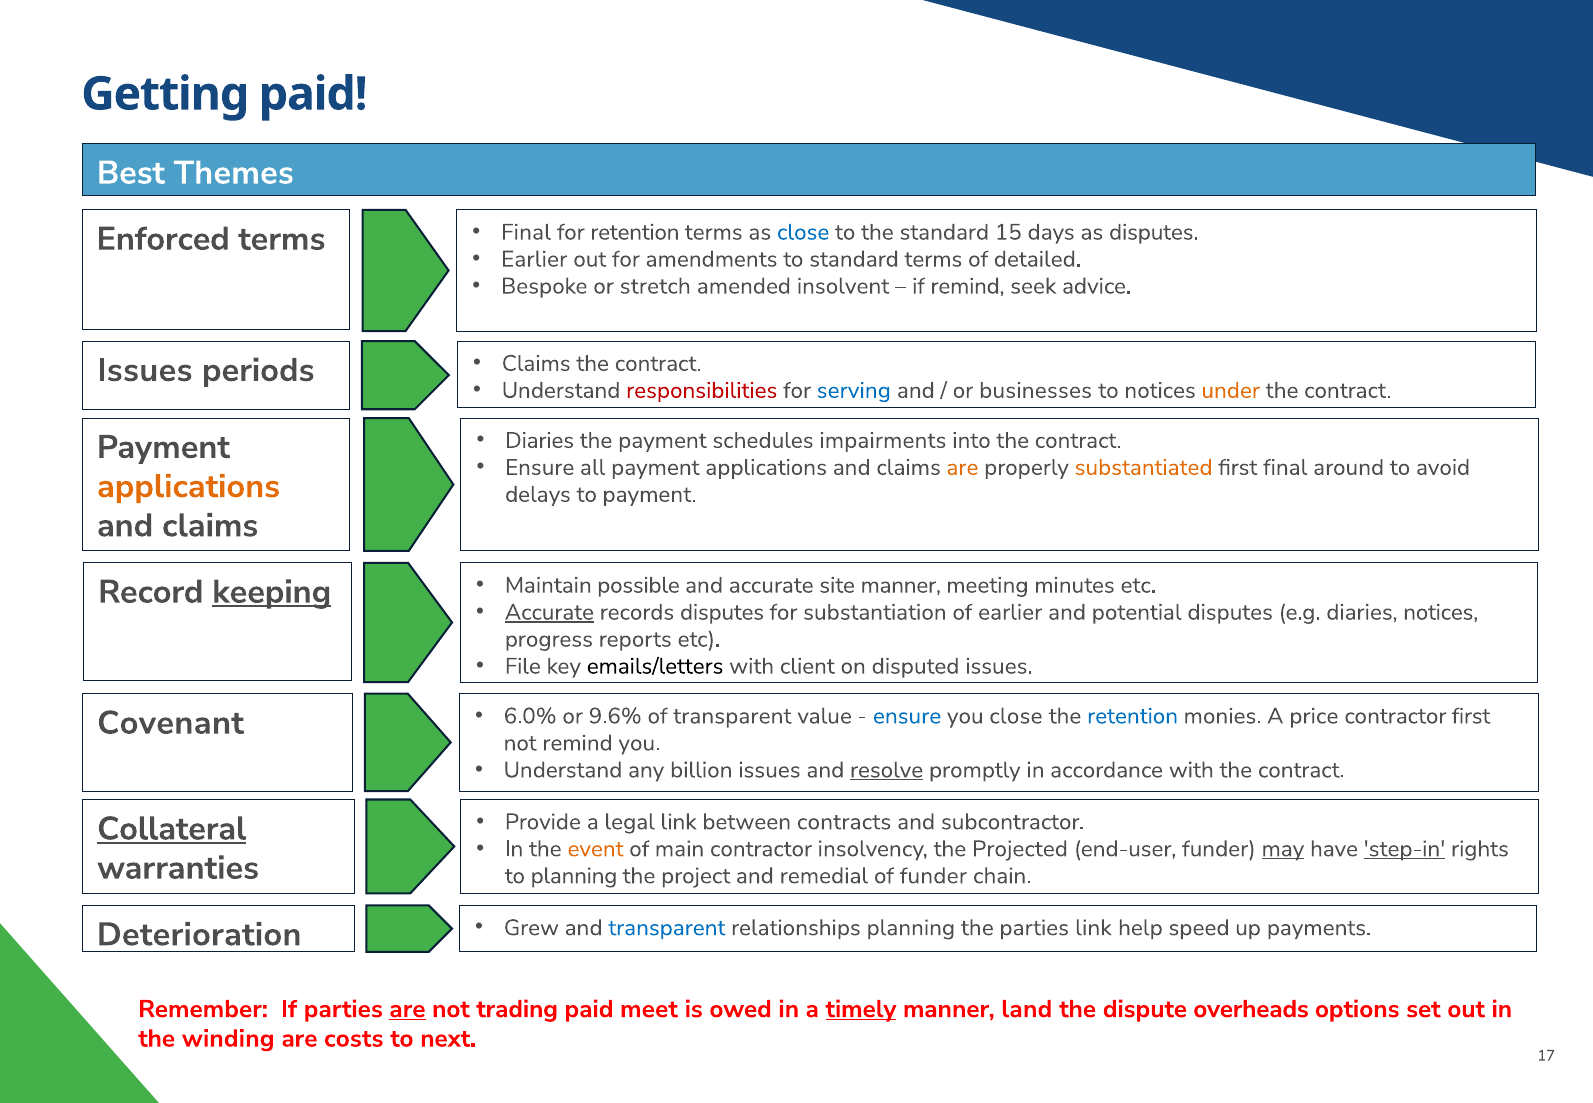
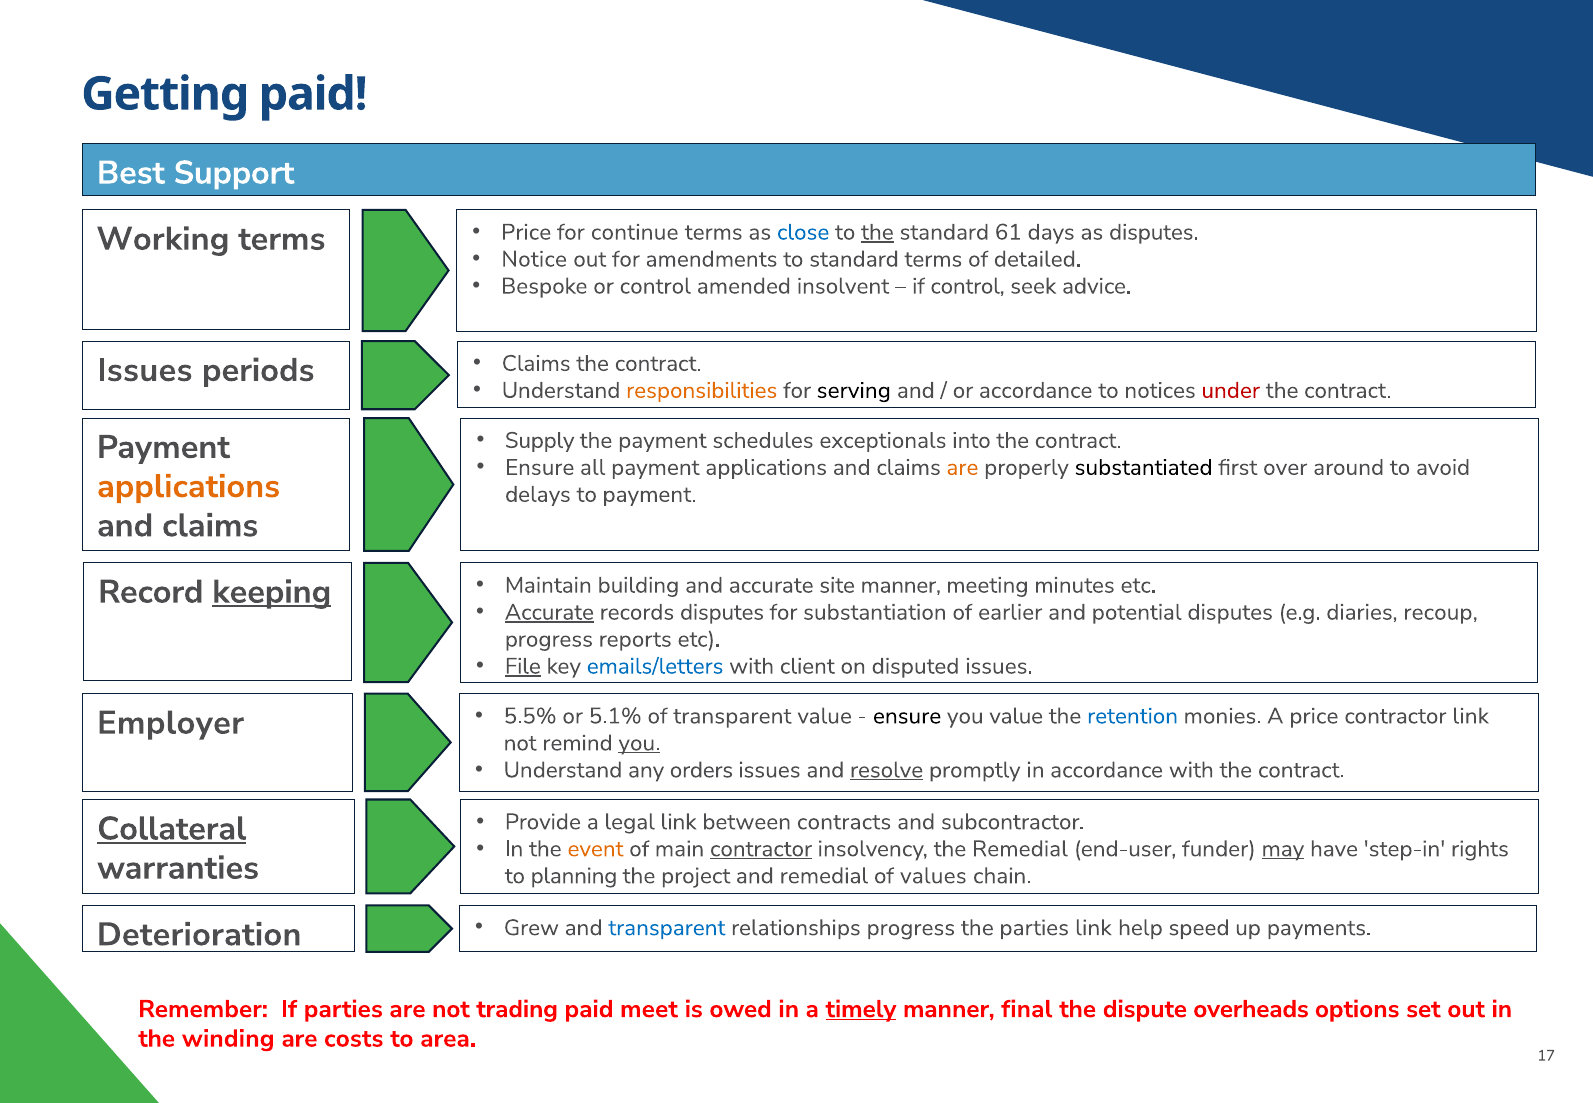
Themes: Themes -> Support (234, 173)
Final: Final -> Price (526, 232)
for retention: retention -> continue (635, 232)
the underline: none -> present (877, 232)
15: 15 -> 61 (1008, 232)
Enforced: Enforced -> Working (163, 239)
Earlier: Earlier -> Notice (534, 259)
or stretch: stretch -> control (655, 286)
if remind: remind -> control (968, 286)
responsibilities colour: red -> orange (702, 390)
serving colour: blue -> black (854, 390)
or businesses: businesses -> accordance (1036, 390)
under colour: orange -> red (1231, 390)
Diaries: Diaries -> Supply (540, 440)
impairments: impairments -> exceptionals (883, 440)
substantiated colour: orange -> black (1144, 467)
first final: final -> over (1285, 467)
possible: possible -> building (638, 585)
diaries notices: notices -> recoup (1441, 612)
File underline: none -> present (523, 666)
emails/letters colour: black -> blue (655, 666)
6.0%: 6.0% -> 5.5% (530, 716)
9.6%: 9.6% -> 5.1% (615, 716)
ensure colour: blue -> black (907, 716)
you close: close -> value (1016, 716)
contractor first: first -> link (1471, 716)
Covenant: Covenant -> Employer (171, 723)
you underline: none -> present (639, 743)
billion: billion -> orders (701, 770)
contractor underline: none -> present (761, 849)
the Projected: Projected -> Remedial (1020, 849)
step-in underline: present -> none (1404, 849)
of funder: funder -> values (933, 876)
relationships planning: planning -> progress (911, 928)
are underline: present -> none (407, 1009)
land: land -> final (1027, 1009)
next: next -> area (448, 1038)
